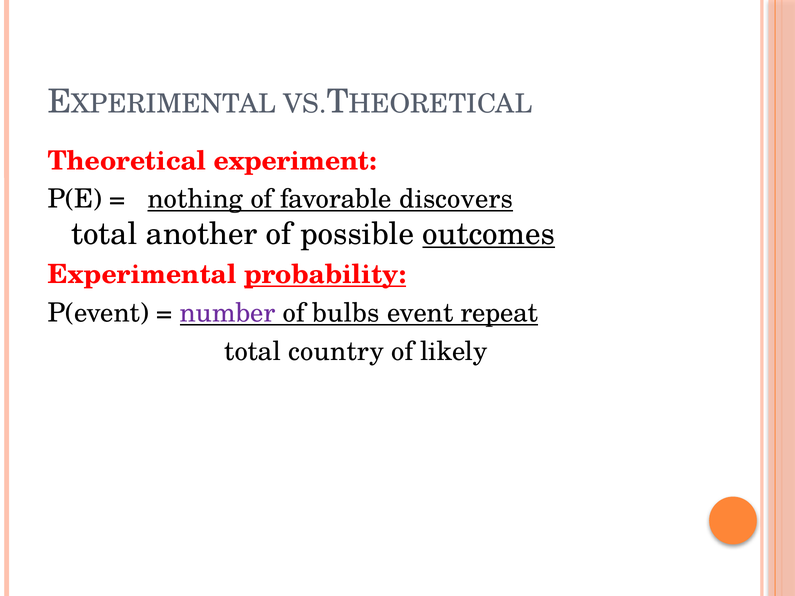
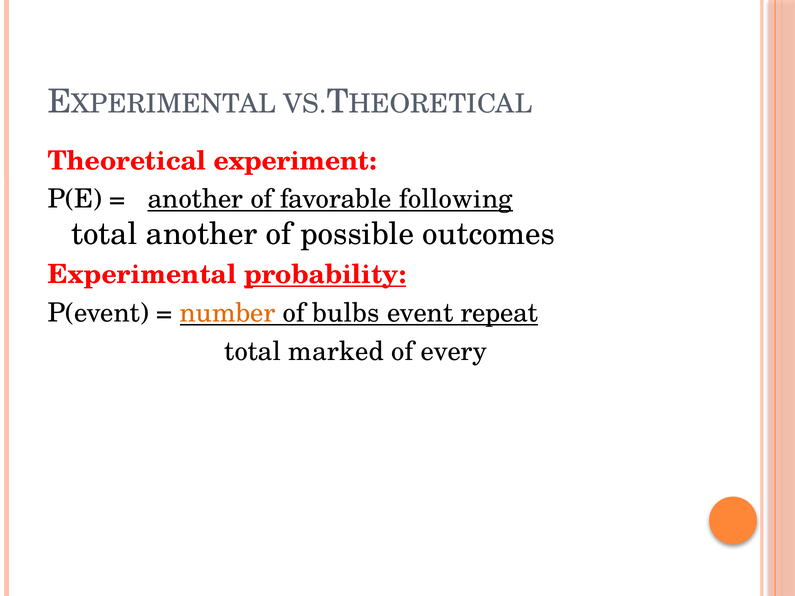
nothing: nothing -> another (195, 199)
discovers: discovers -> following (456, 199)
outcomes underline: present -> none (489, 234)
number colour: purple -> orange (228, 313)
country: country -> marked (336, 352)
likely: likely -> every (454, 352)
